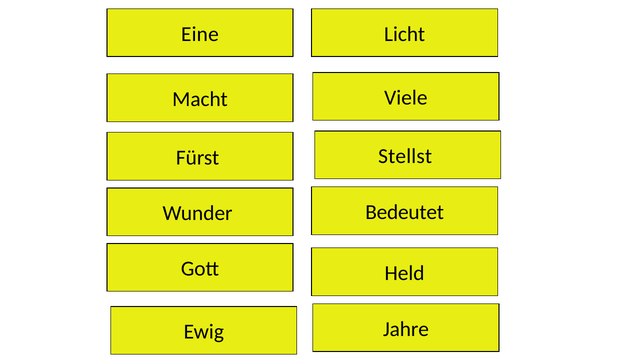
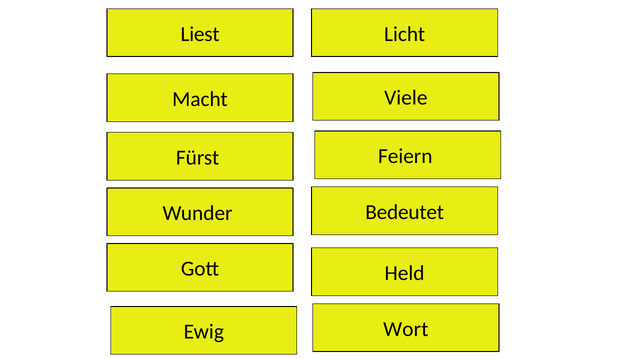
Eine: Eine -> Liest (200, 34)
Stellst: Stellst -> Feiern (405, 157)
Jahre: Jahre -> Wort (406, 329)
